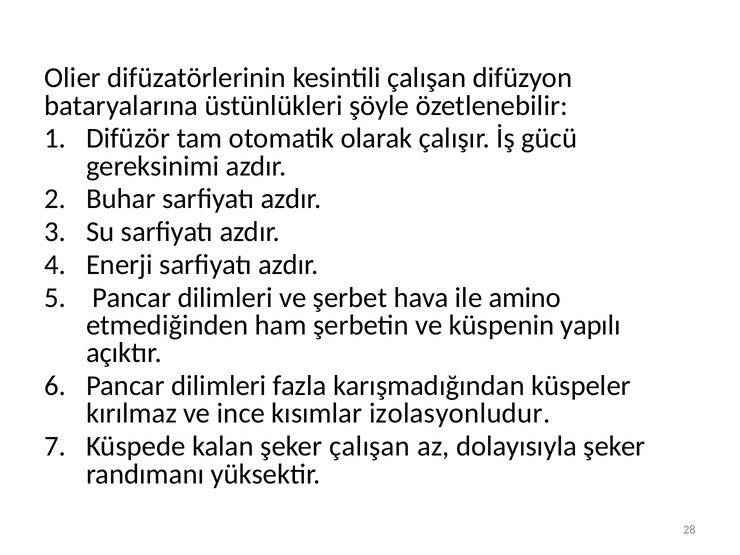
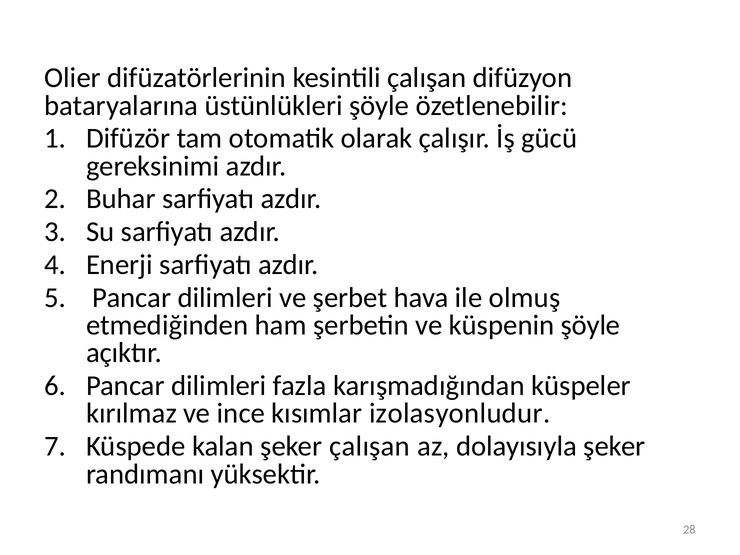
amino: amino -> olmuş (525, 298)
küspenin yapılı: yapılı -> şöyle (591, 325)
